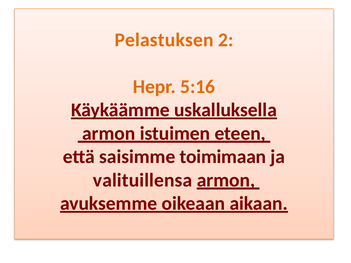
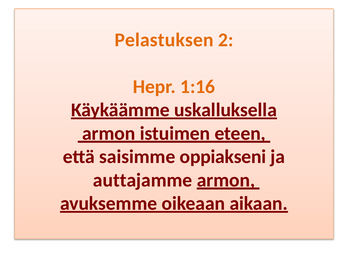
5:16: 5:16 -> 1:16 (198, 87)
toimimaan: toimimaan -> oppiakseni (223, 157)
valituillensa: valituillensa -> auttajamme (143, 180)
